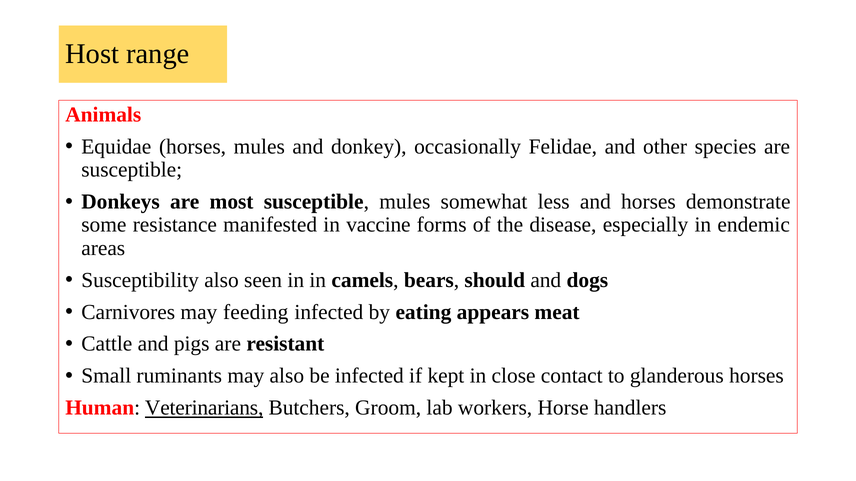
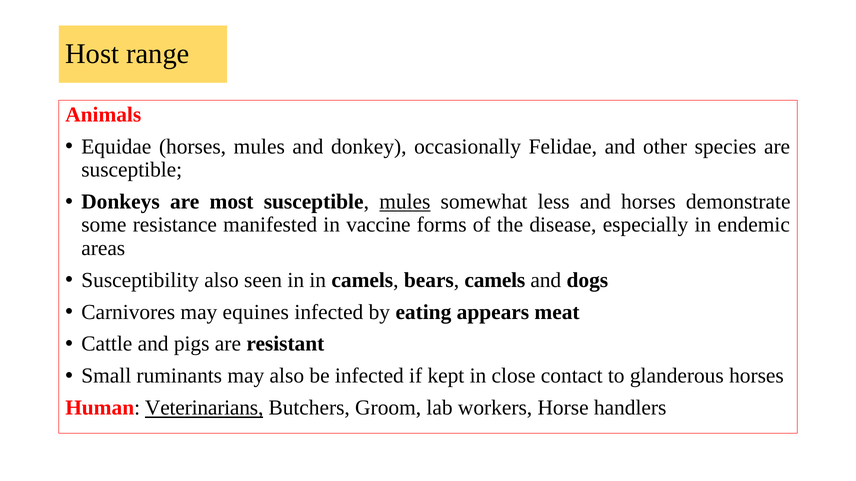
mules underline: none -> present (405, 202)
bears should: should -> camels (495, 280)
feeding: feeding -> equines (256, 312)
